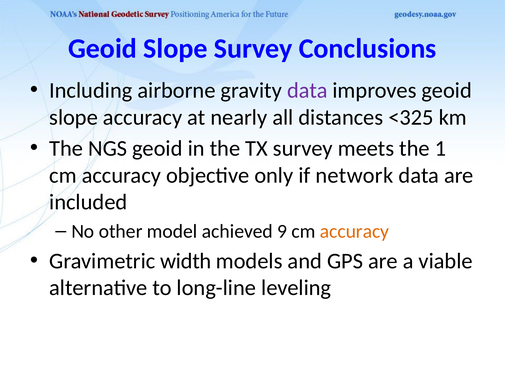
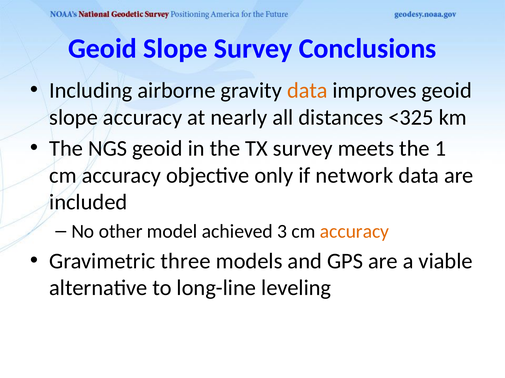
data colour: purple -> orange (307, 91)
9: 9 -> 3 (282, 232)
width: width -> three (186, 262)
